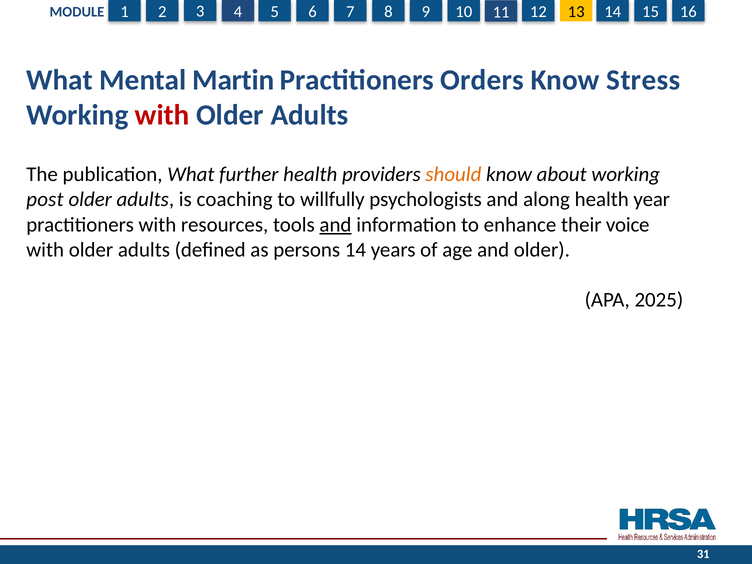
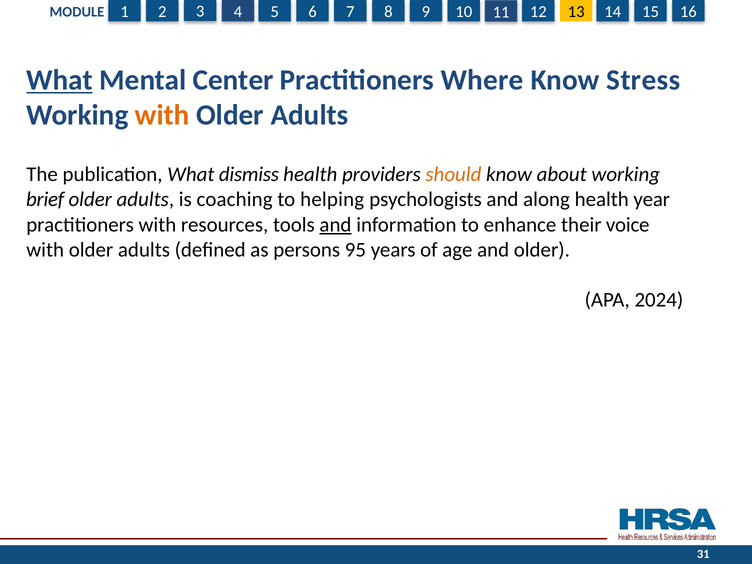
What underline: none -> present (60, 80)
Martin: Martin -> Center (233, 80)
Orders: Orders -> Where (482, 80)
with colour: red -> orange (162, 115)
further: further -> dismiss (249, 174)
post: post -> brief (45, 200)
willfully: willfully -> helping (332, 200)
persons 14: 14 -> 95 (355, 250)
2025: 2025 -> 2024 (659, 300)
